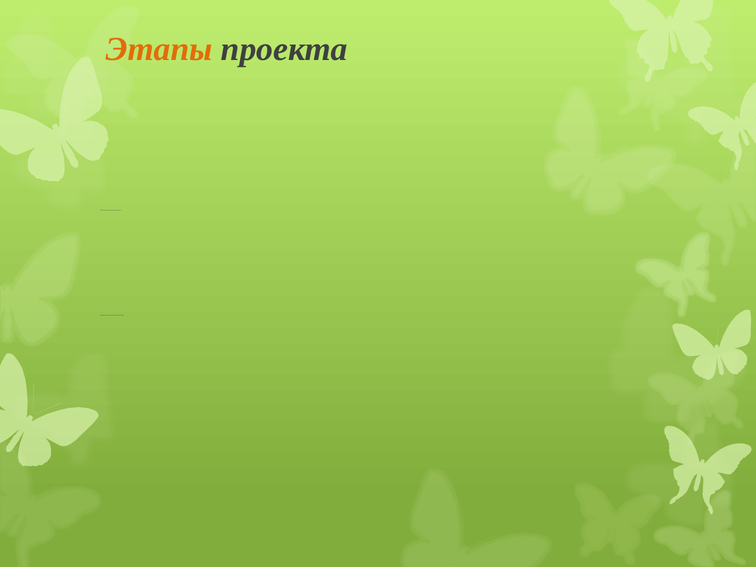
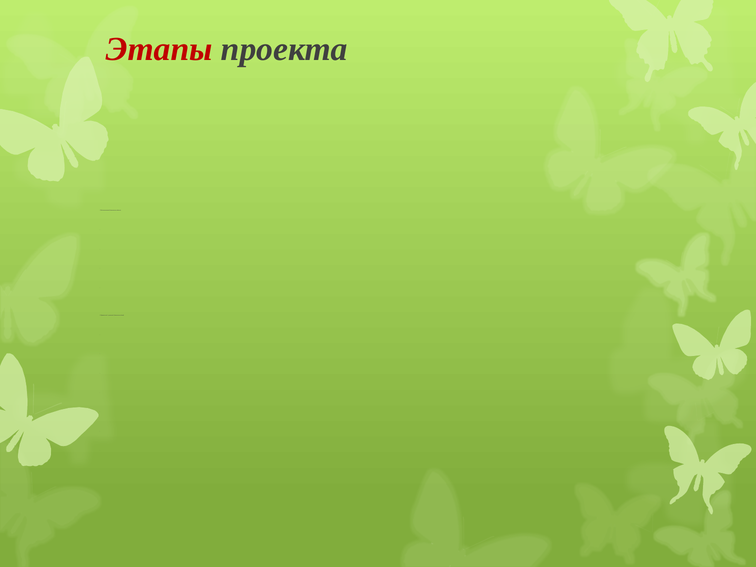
Этапы colour: orange -> red (159, 49)
